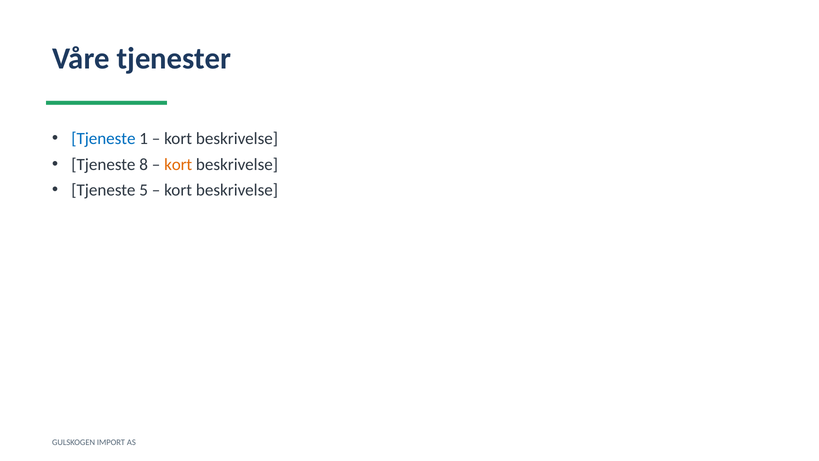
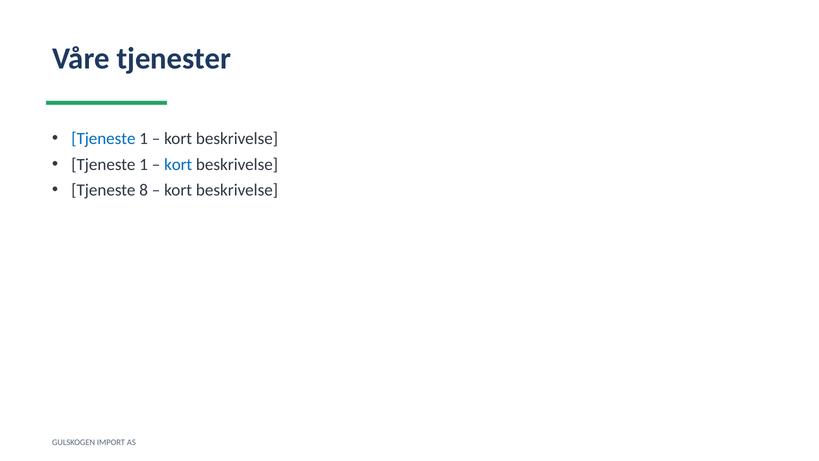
8: 8 -> 1 (144, 164)
kort colour: orange -> blue (178, 164)
5: 5 -> 8 (144, 190)
